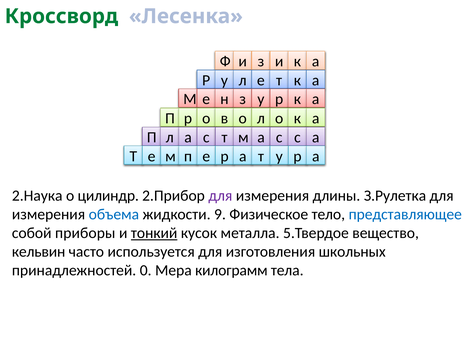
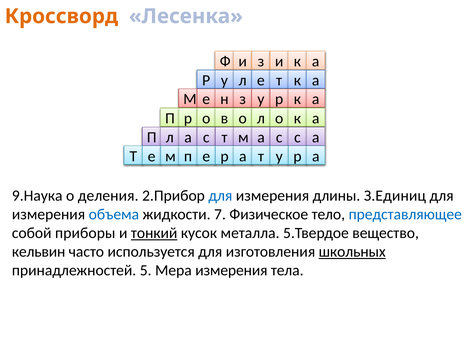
Кроссворд colour: green -> orange (61, 16)
2.Haукa: 2.Haукa -> 9.Haукa (37, 195)
цилиндр: цилиндр -> деления (108, 195)
для colour: purple -> blue (220, 195)
З.Рулетка: З.Рулетка -> З.Единиц (395, 195)
9: 9 -> 7 (220, 214)
школьных underline: none -> present (352, 251)
принадлежностей 0: 0 -> 5 (146, 270)
Мера килограмм: килограмм -> измерения (231, 270)
